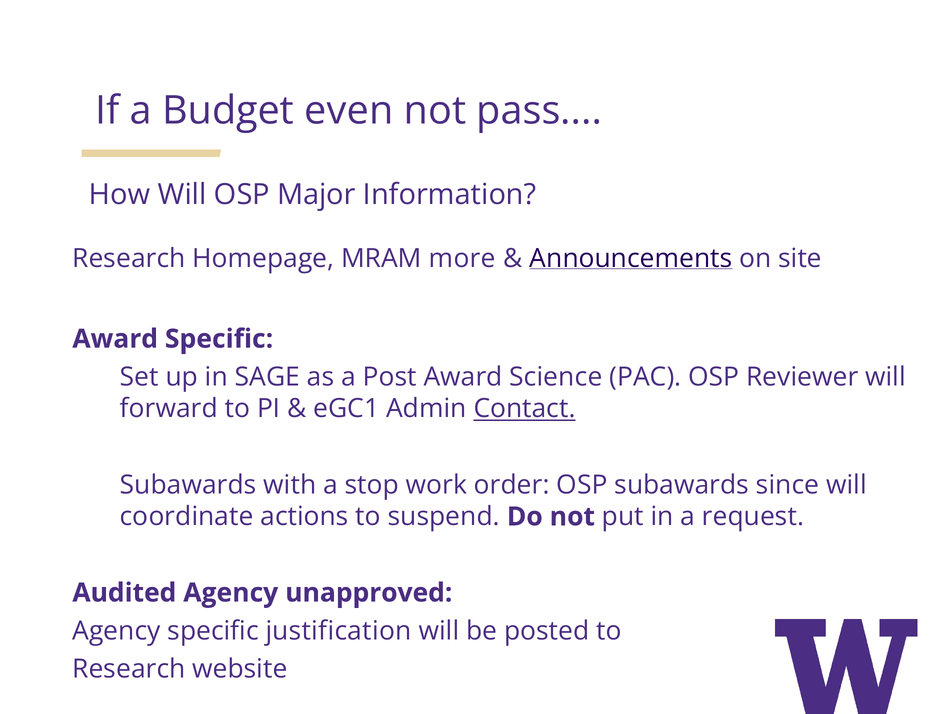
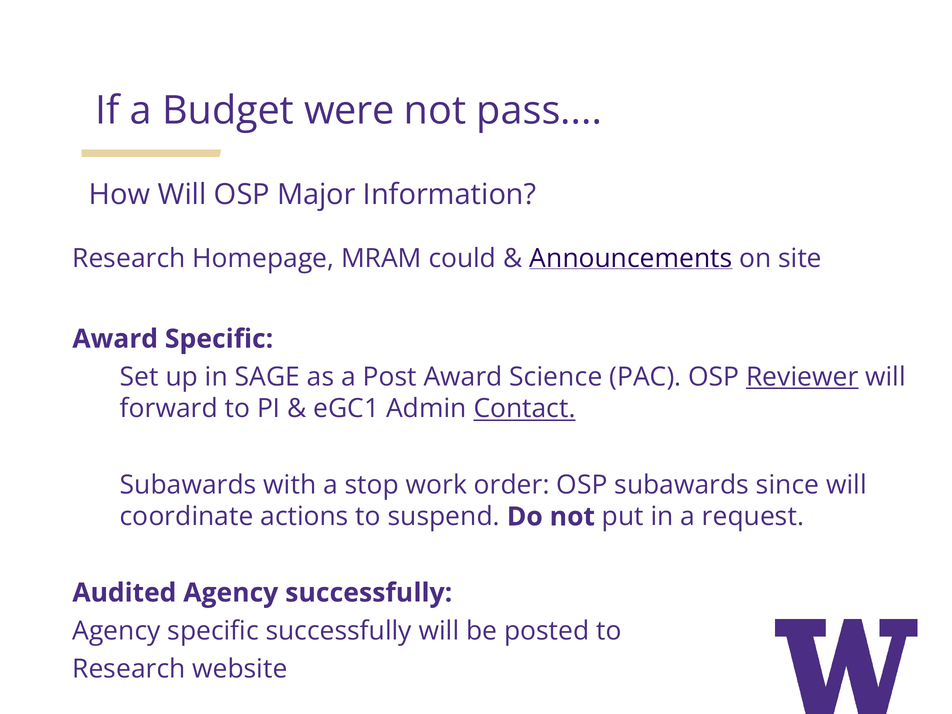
even: even -> were (349, 111)
more: more -> could (462, 259)
Reviewer underline: none -> present (802, 377)
Agency unapproved: unapproved -> successfully (369, 593)
specific justification: justification -> successfully (339, 631)
